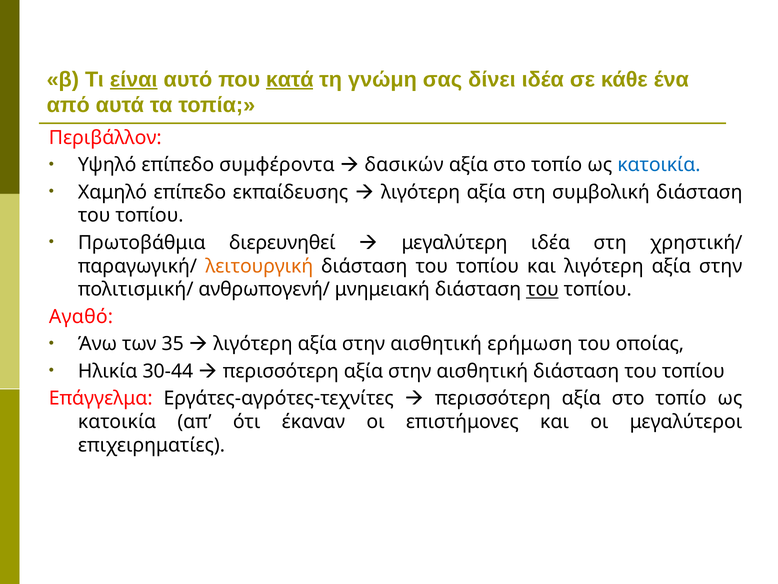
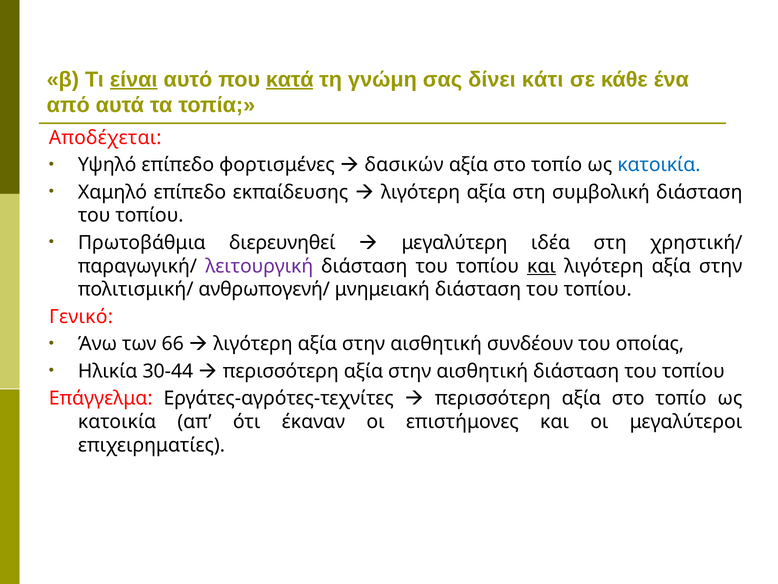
δίνει ιδέα: ιδέα -> κάτι (543, 79)
Περιβάλλον: Περιβάλλον -> Αποδέχεται (105, 138)
συμφέροντα: συμφέροντα -> φορτισμένες (277, 165)
λειτουργική colour: orange -> purple (259, 266)
και underline: none -> present (542, 266)
του underline: present -> none (542, 289)
Αγαθό: Αγαθό -> Γενικό (81, 316)
35: 35 -> 66 (173, 344)
ερήμωση: ερήμωση -> συνδέουν (530, 344)
